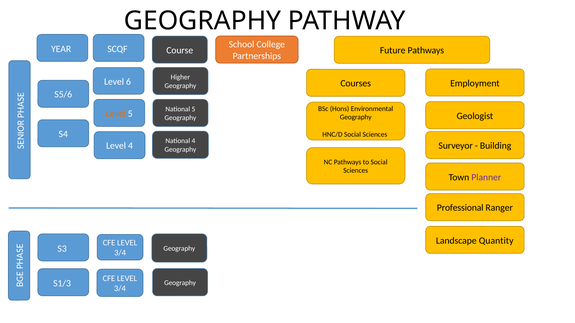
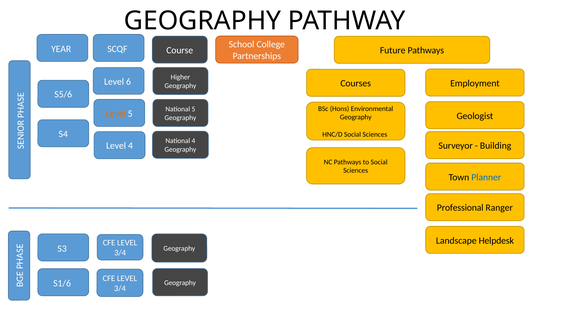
Planner colour: purple -> blue (486, 177)
Quantity: Quantity -> Helpdesk (496, 241)
S1/3: S1/3 -> S1/6 (62, 284)
